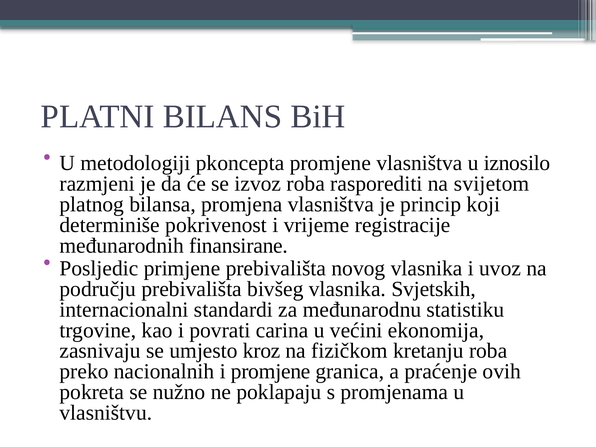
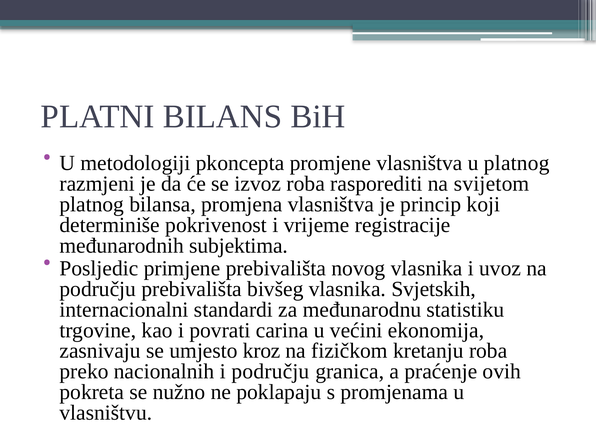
u iznosilo: iznosilo -> platnog (517, 163)
finansirane: finansirane -> subjektima (239, 246)
i promjene: promjene -> području (270, 372)
